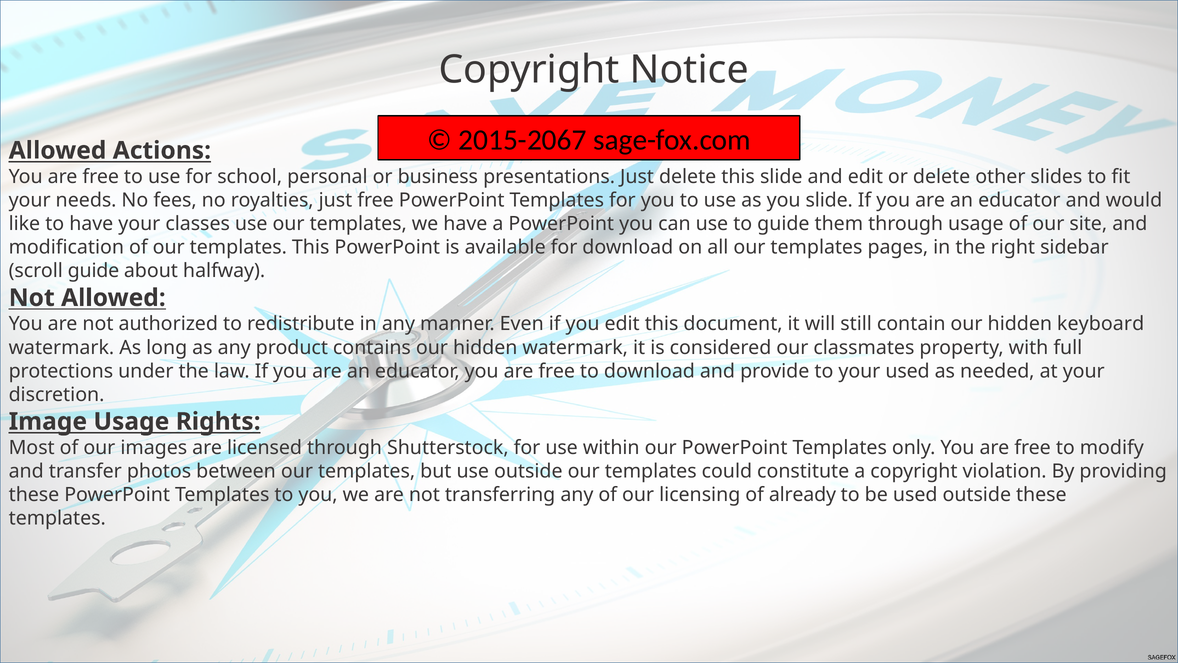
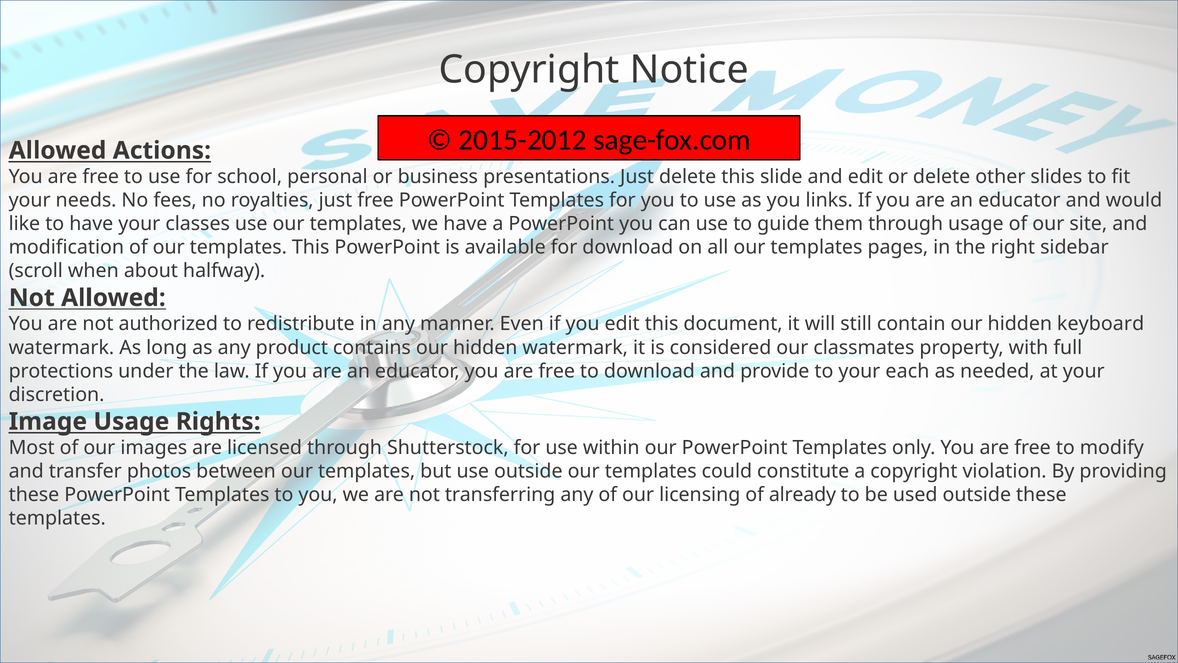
2015-2067: 2015-2067 -> 2015-2012 (523, 140)
you slide: slide -> links (829, 200)
scroll guide: guide -> when (93, 271)
your used: used -> each (907, 371)
